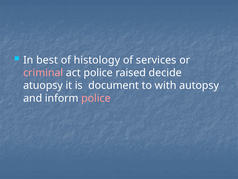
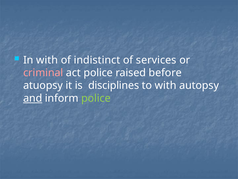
In best: best -> with (47, 60)
histology: histology -> indistinct (97, 60)
decide: decide -> before (165, 73)
document: document -> disciplines (114, 85)
and underline: none -> present (33, 98)
police colour: pink -> light green (96, 98)
